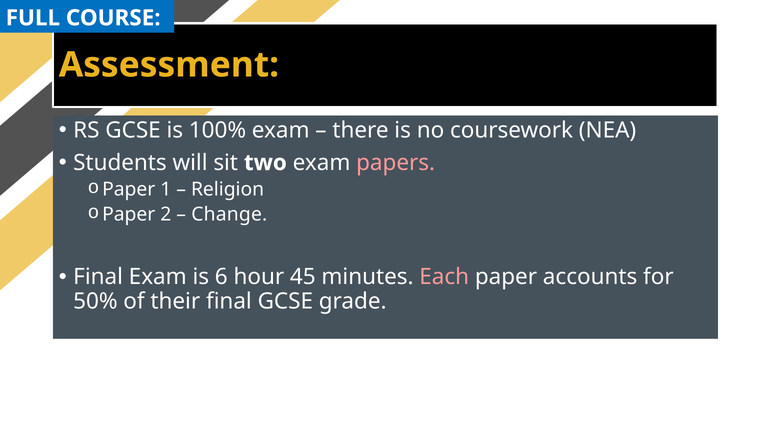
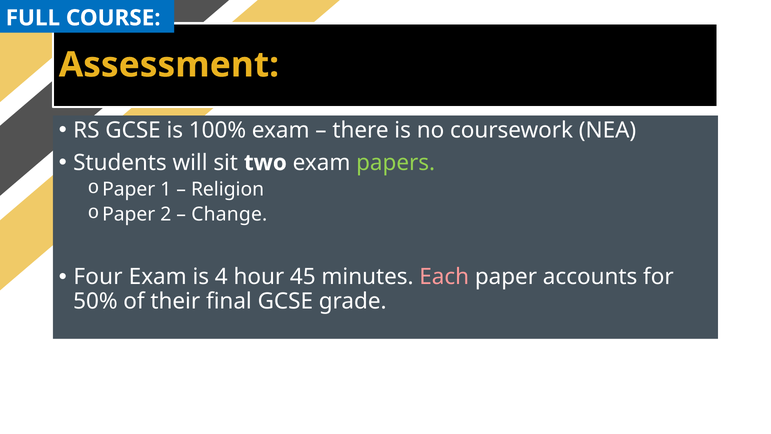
papers colour: pink -> light green (396, 163)
Final: Final -> Four (98, 277)
6: 6 -> 4 (221, 277)
